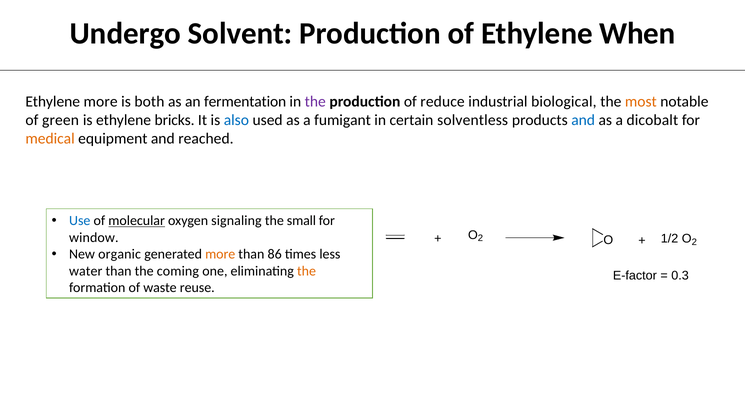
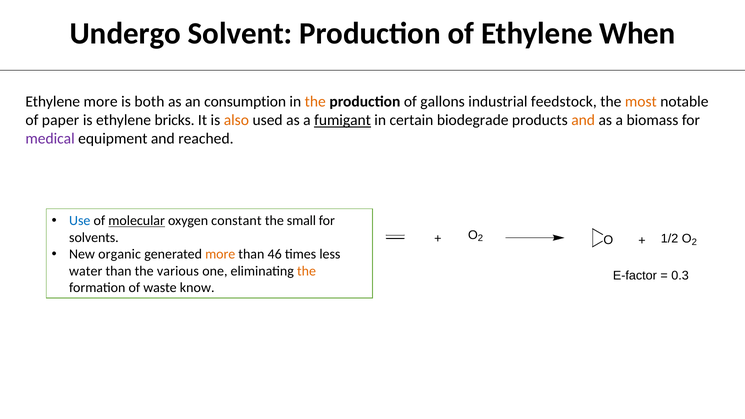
fermentation: fermentation -> consumption (245, 102)
the colour: purple -> orange (315, 102)
reduce: reduce -> gallons (443, 102)
biological: biological -> feedstock (564, 102)
green: green -> paper (61, 120)
also colour: blue -> orange (236, 120)
fumigant underline: none -> present (343, 120)
solventless: solventless -> biodegrade (473, 120)
and colour: blue -> orange (583, 120)
dicobalt: dicobalt -> biomass (652, 120)
medical colour: orange -> purple (50, 139)
signaling: signaling -> constant (236, 221)
window: window -> solvents (94, 238)
86: 86 -> 46 (275, 254)
coming: coming -> various (178, 271)
reuse: reuse -> know (197, 288)
